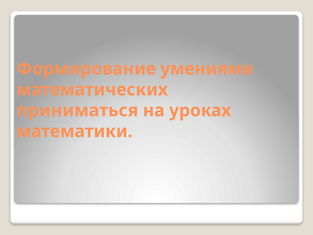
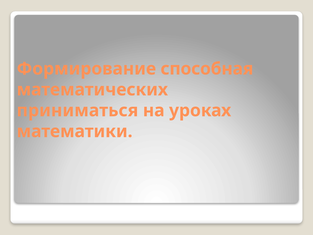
умениями: умениями -> способная (207, 69)
